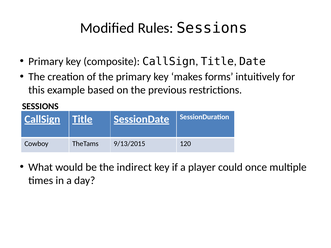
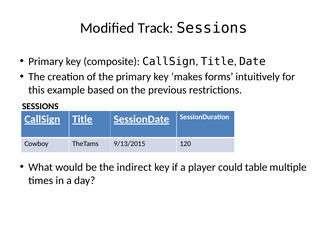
Rules: Rules -> Track (156, 28)
once: once -> table (256, 167)
